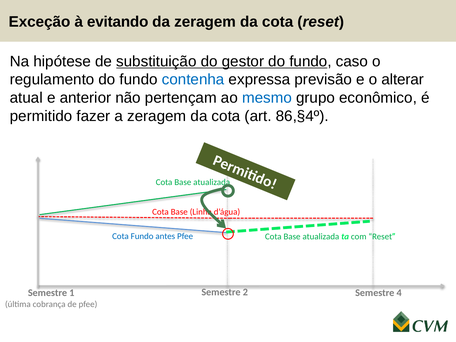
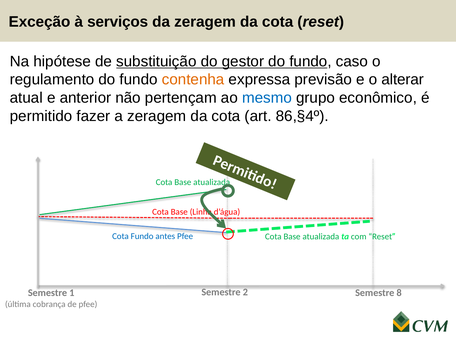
evitando: evitando -> serviços (118, 22)
contenha colour: blue -> orange (193, 80)
4: 4 -> 8 (399, 293)
